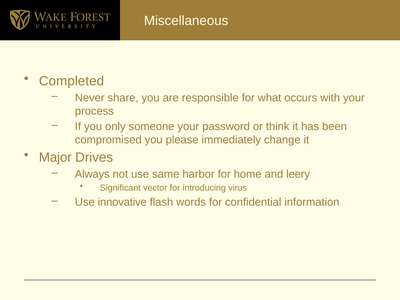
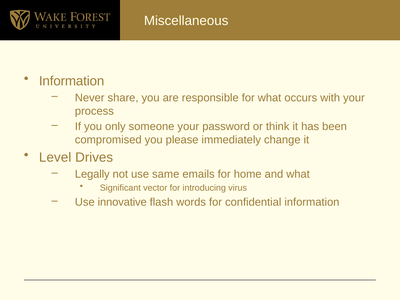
Completed: Completed -> Information (72, 81)
Major: Major -> Level (55, 157)
Always: Always -> Legally (92, 174)
harbor: harbor -> emails (199, 174)
and leery: leery -> what (298, 174)
